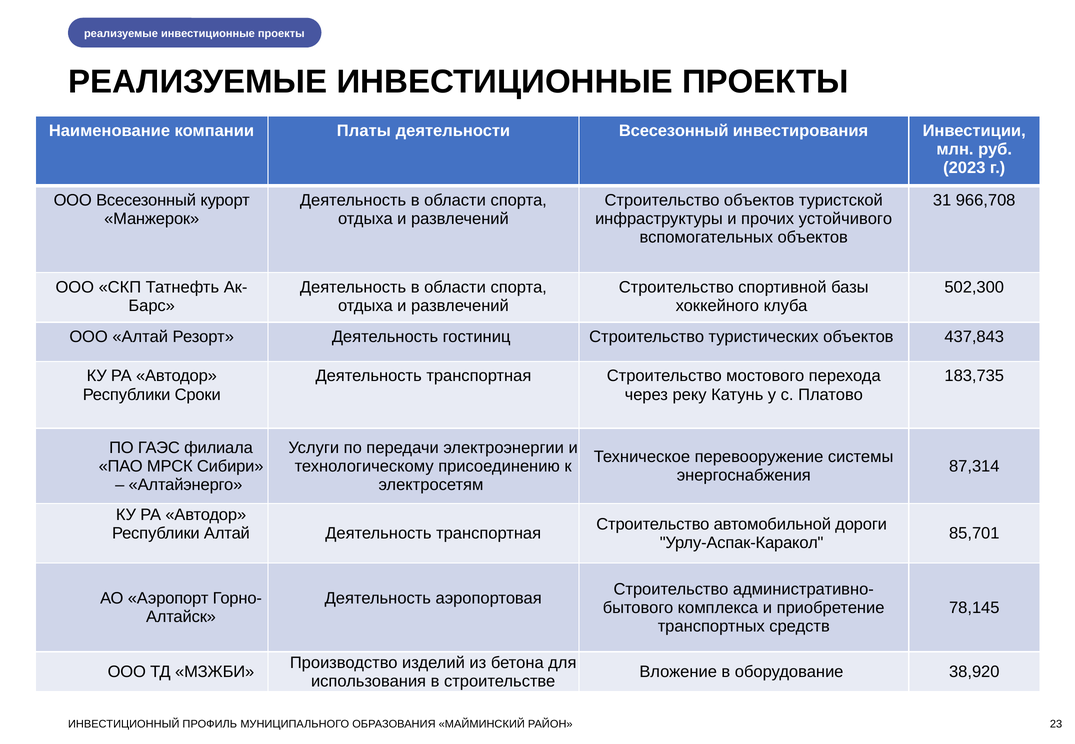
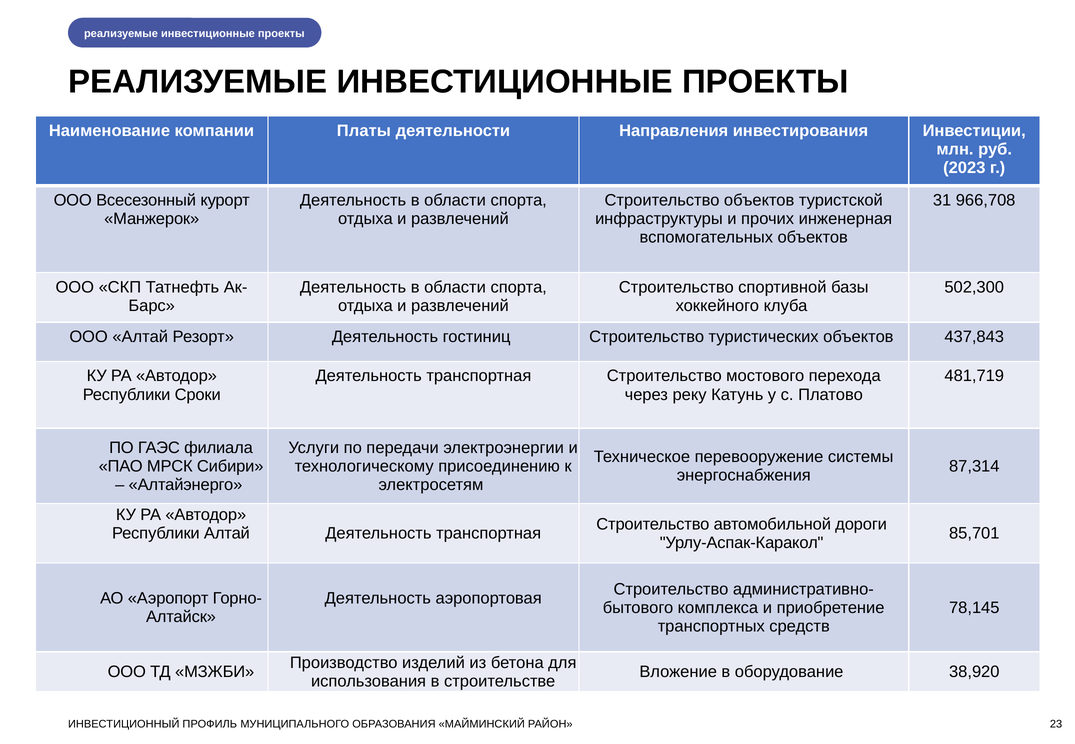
деятельности Всесезонный: Всесезонный -> Направления (674, 131)
устойчивого: устойчивого -> инженерная (845, 219)
183,735: 183,735 -> 481,719 (974, 376)
